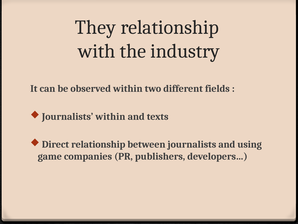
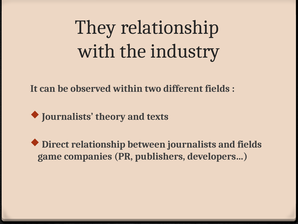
Journalists within: within -> theory (110, 116)
and using: using -> fields (250, 144)
